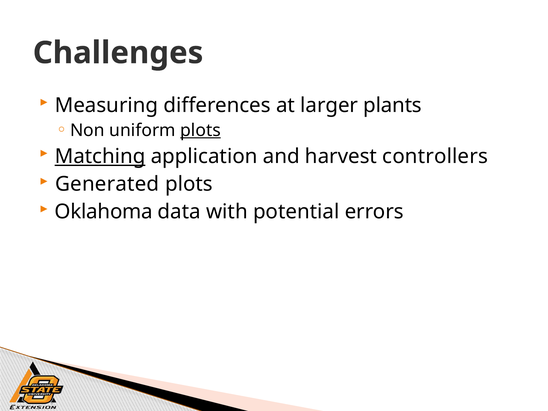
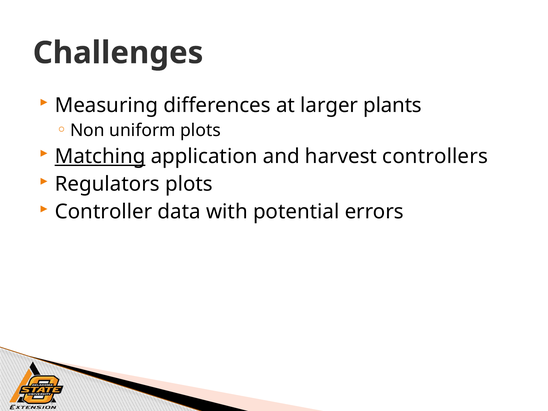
plots underline: present -> none (201, 130)
Generated: Generated -> Regulators (107, 184)
Oklahoma: Oklahoma -> Controller (104, 212)
